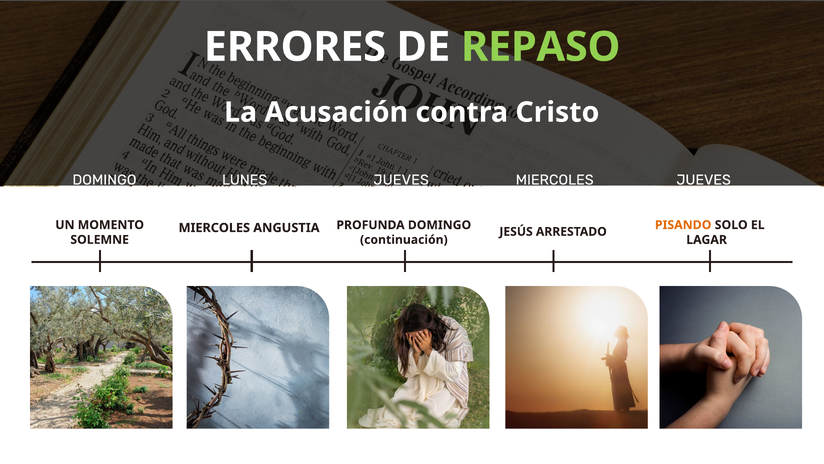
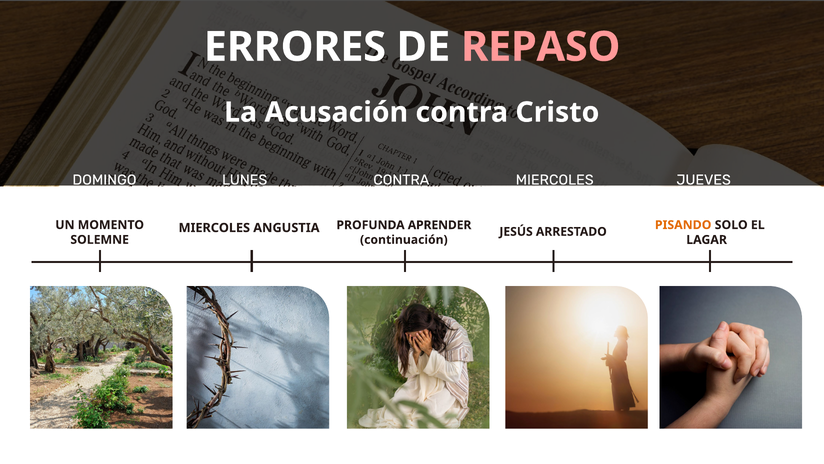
REPASO colour: light green -> pink (541, 47)
LUNES JUEVES: JUEVES -> CONTRA (401, 180)
PROFUNDA DOMINGO: DOMINGO -> APRENDER (440, 225)
